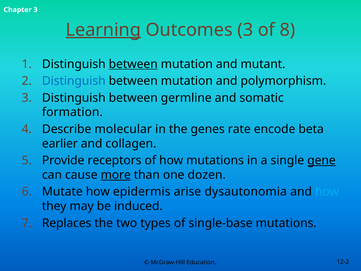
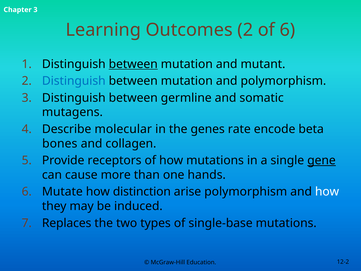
Learning underline: present -> none (103, 30)
Outcomes 3: 3 -> 2 (245, 30)
of 8: 8 -> 6 (287, 30)
formation: formation -> mutagens (72, 112)
earlier: earlier -> bones (60, 143)
more underline: present -> none (116, 175)
dozen: dozen -> hands (207, 175)
epidermis: epidermis -> distinction (142, 192)
arise dysautonomia: dysautonomia -> polymorphism (246, 192)
how colour: light blue -> white (327, 192)
